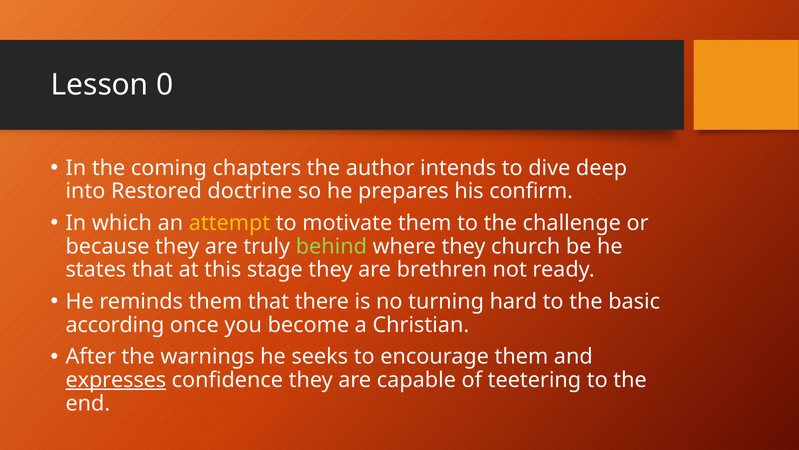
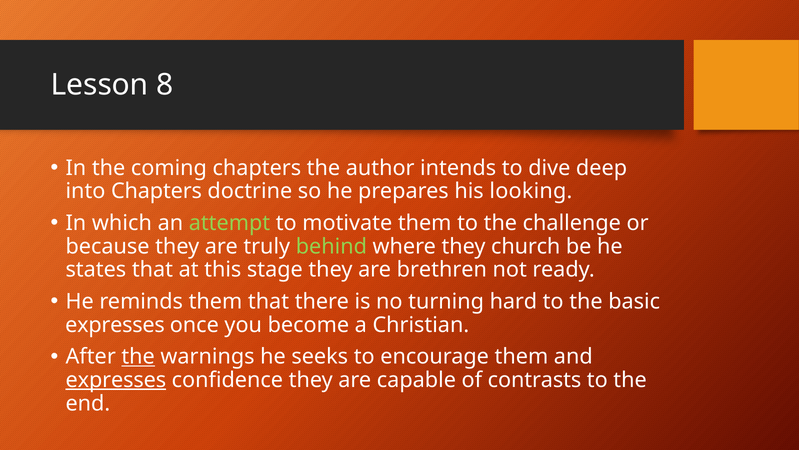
0: 0 -> 8 (165, 85)
into Restored: Restored -> Chapters (156, 191)
confirm: confirm -> looking (531, 191)
attempt colour: yellow -> light green (229, 223)
according: according -> expresses (115, 324)
the underline: none -> present (138, 356)
teetering: teetering -> contrasts (535, 380)
